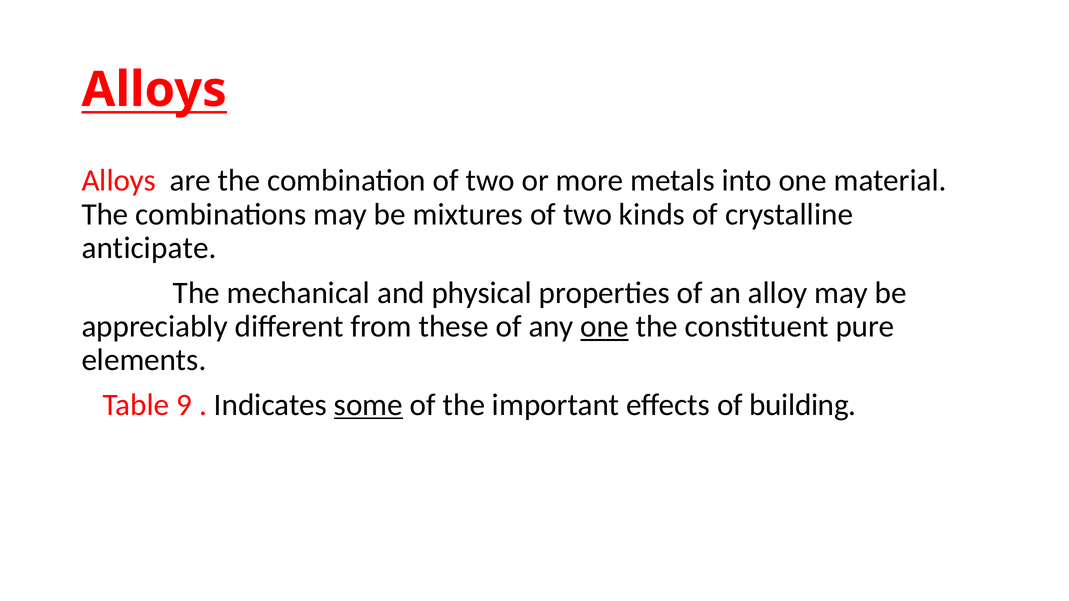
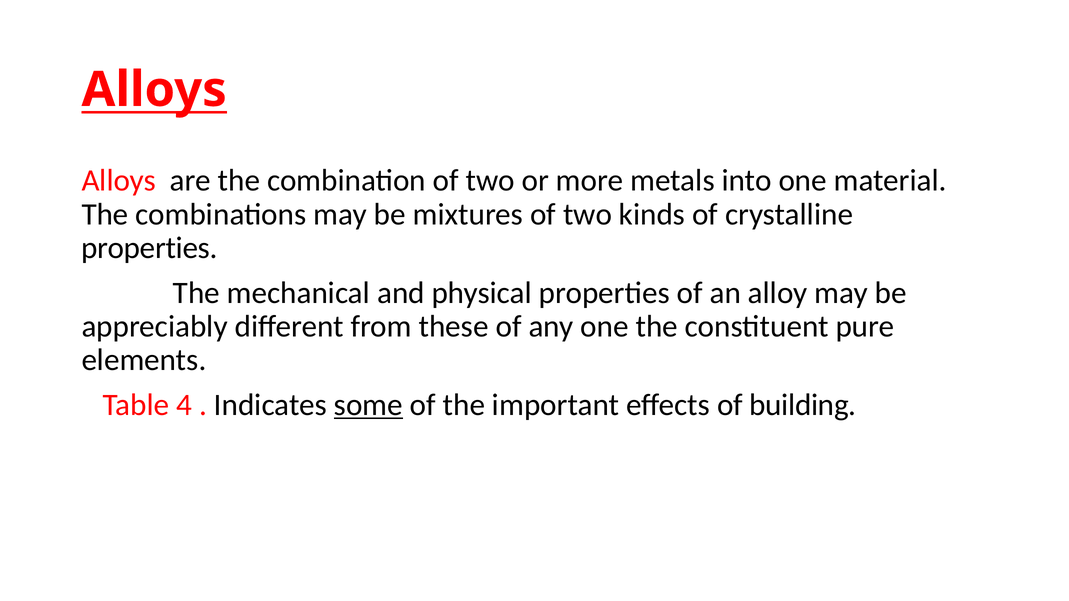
anticipate: anticipate -> properties (149, 248)
one underline: present -> none (605, 327)
9: 9 -> 4 (184, 405)
